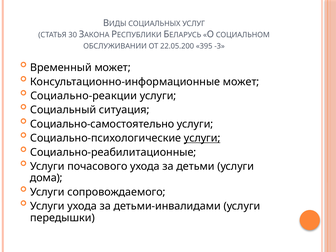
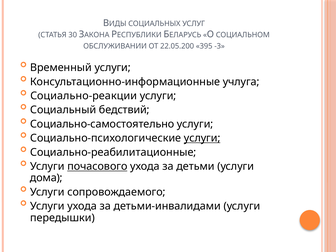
Временный может: может -> услуги (113, 68)
Консультационно-информационные может: может -> учлуга (241, 82)
ситуация: ситуация -> бедствий (124, 110)
почасового underline: none -> present (97, 166)
